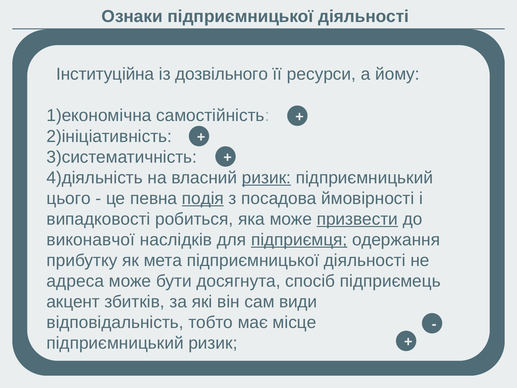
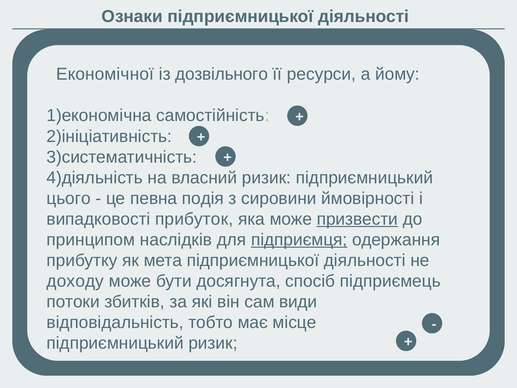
Інституційна: Інституційна -> Економічної (105, 74)
ризик underline: present -> none (267, 178)
подія underline: present -> none (203, 198)
посадова: посадова -> сировини (279, 198)
робиться: робиться -> прибуток (194, 219)
виконавчої: виконавчої -> принципом (91, 240)
адреса: адреса -> доходу (75, 281)
акцент: акцент -> потоки (73, 302)
